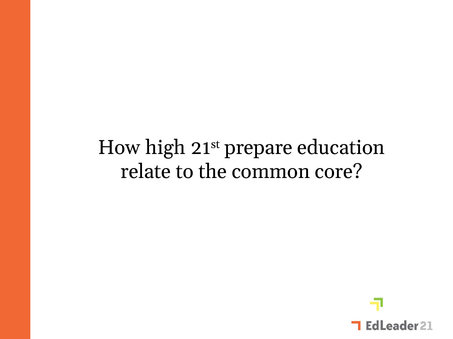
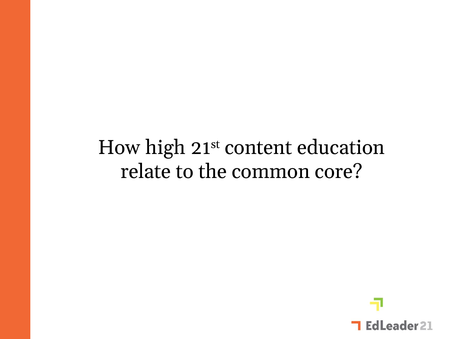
prepare: prepare -> content (258, 148)
